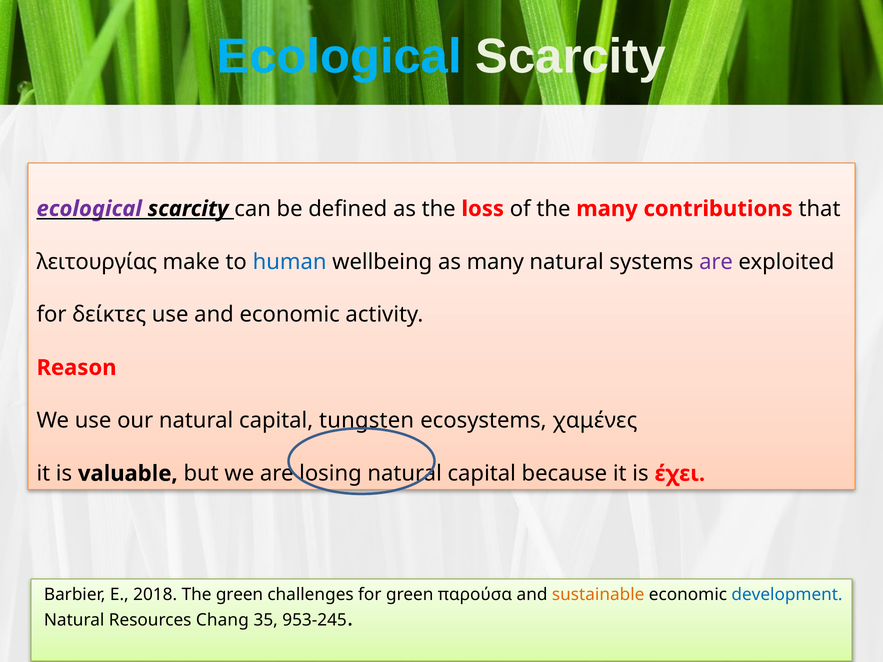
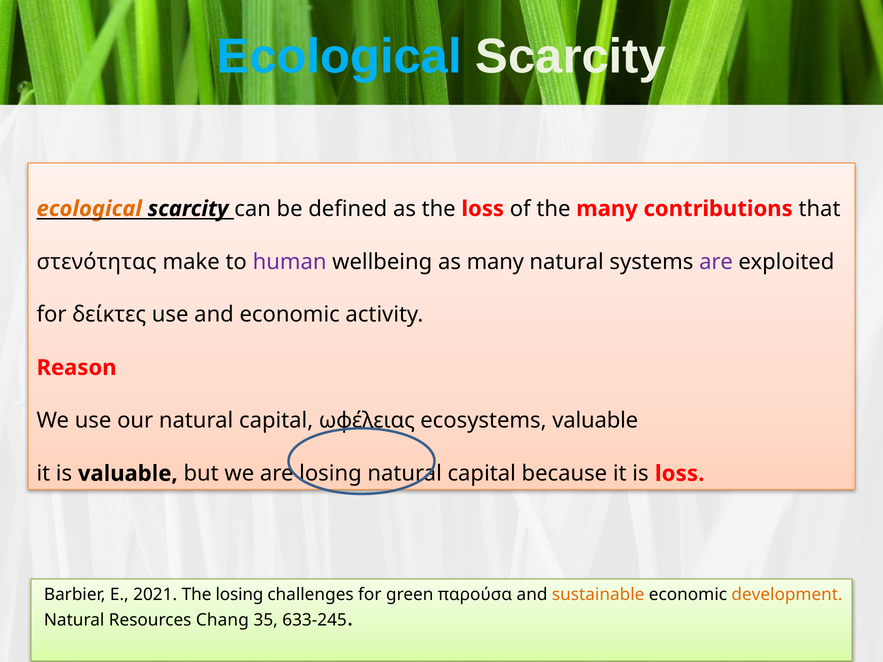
ecological colour: purple -> orange (89, 209)
λειτουργίας: λειτουργίας -> στενότητας (97, 262)
human colour: blue -> purple (290, 262)
tungsten: tungsten -> ωφέλειας (367, 421)
ecosystems χαμένες: χαμένες -> valuable (595, 421)
is έχει: έχει -> loss (680, 474)
2018: 2018 -> 2021 (155, 595)
The green: green -> losing (240, 595)
development colour: blue -> orange (787, 595)
953-245: 953-245 -> 633-245 (315, 620)
